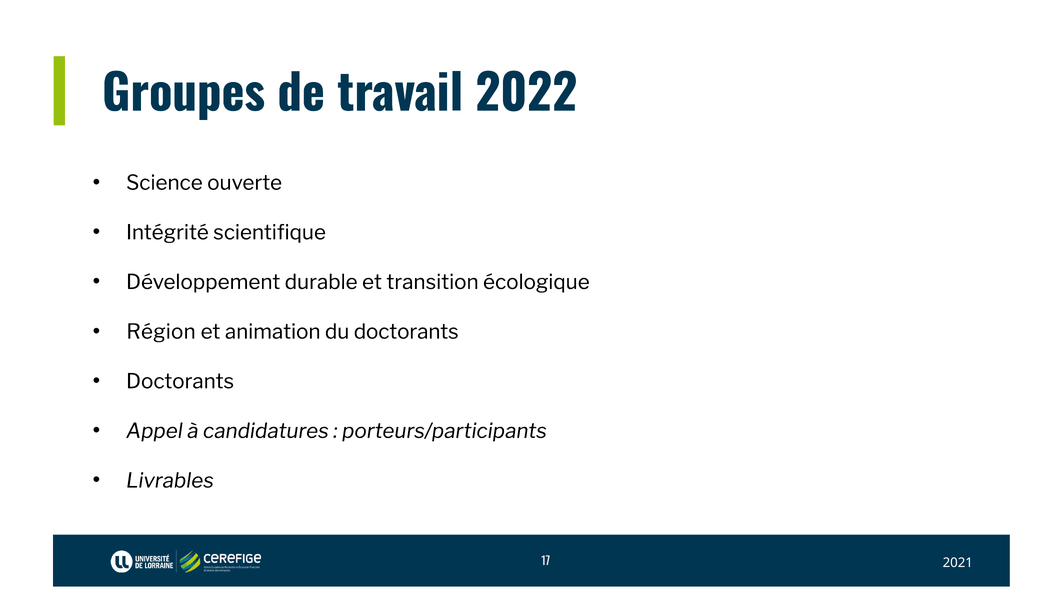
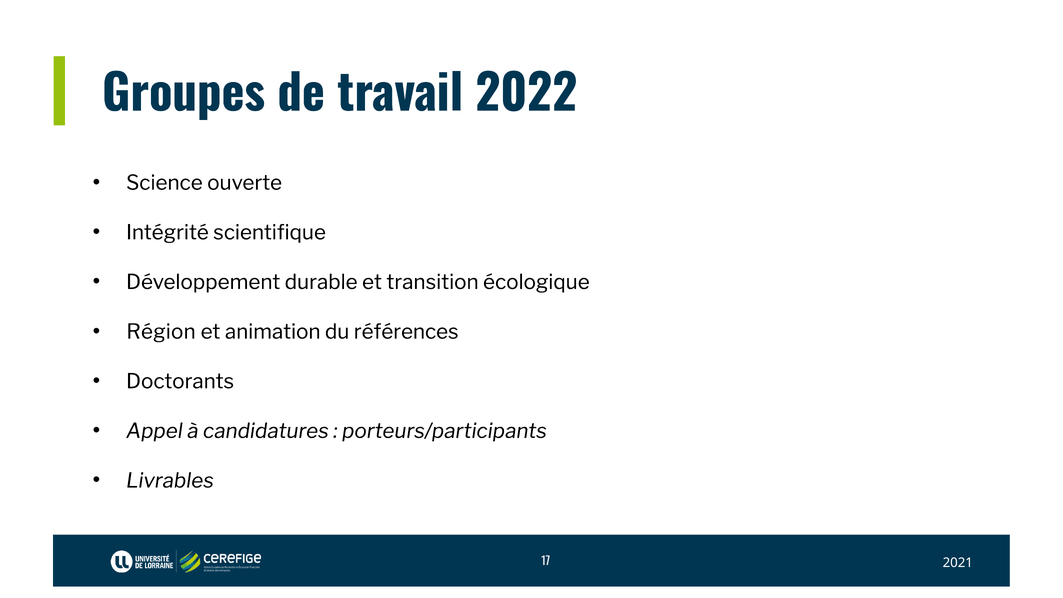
du doctorants: doctorants -> références (406, 332)
